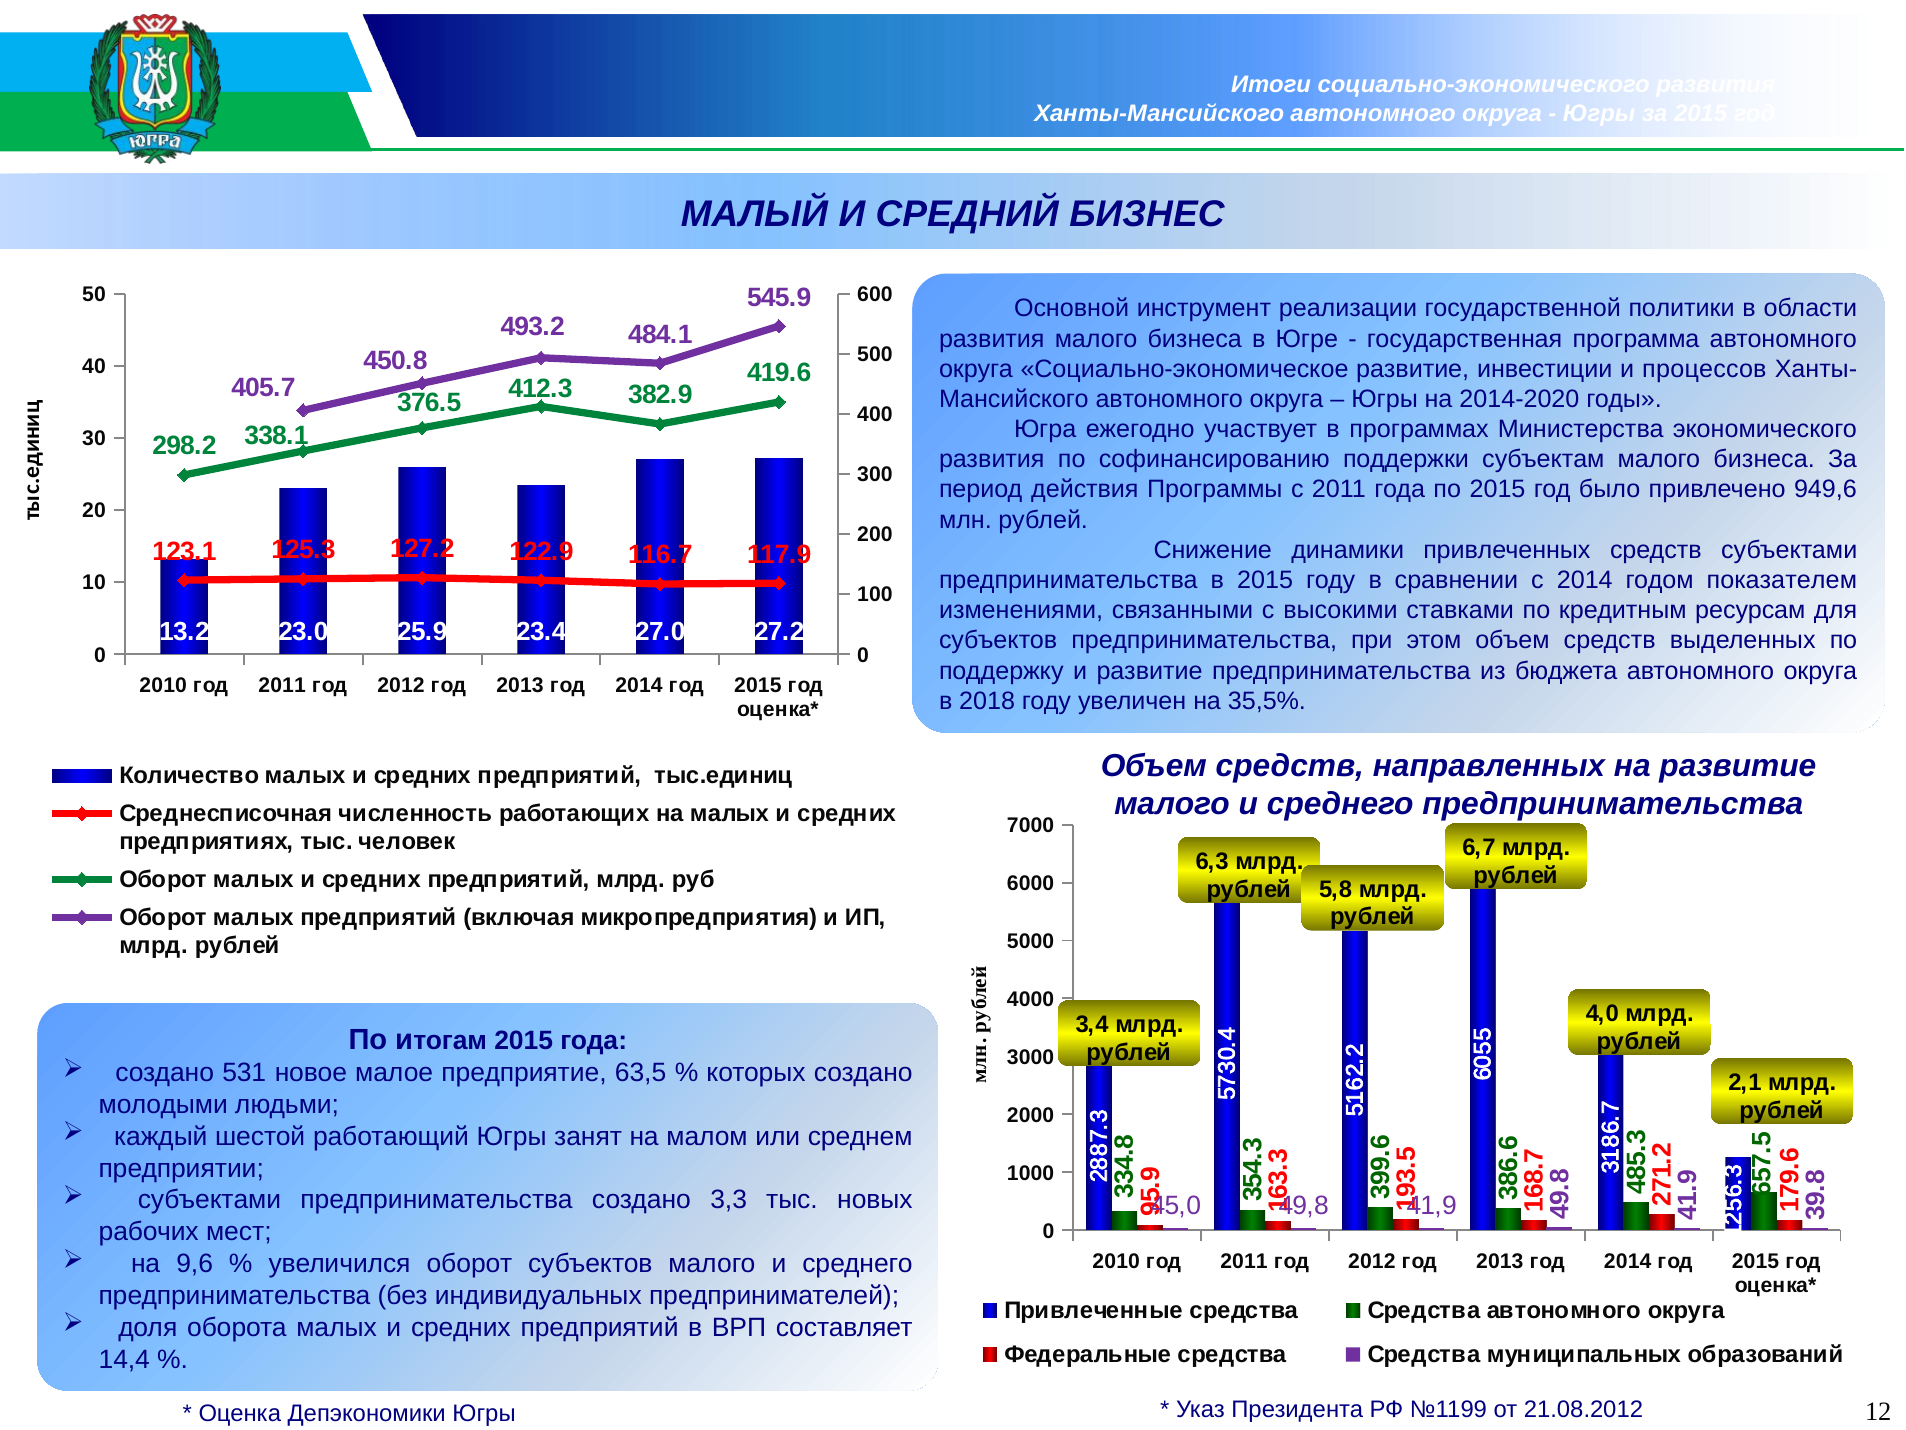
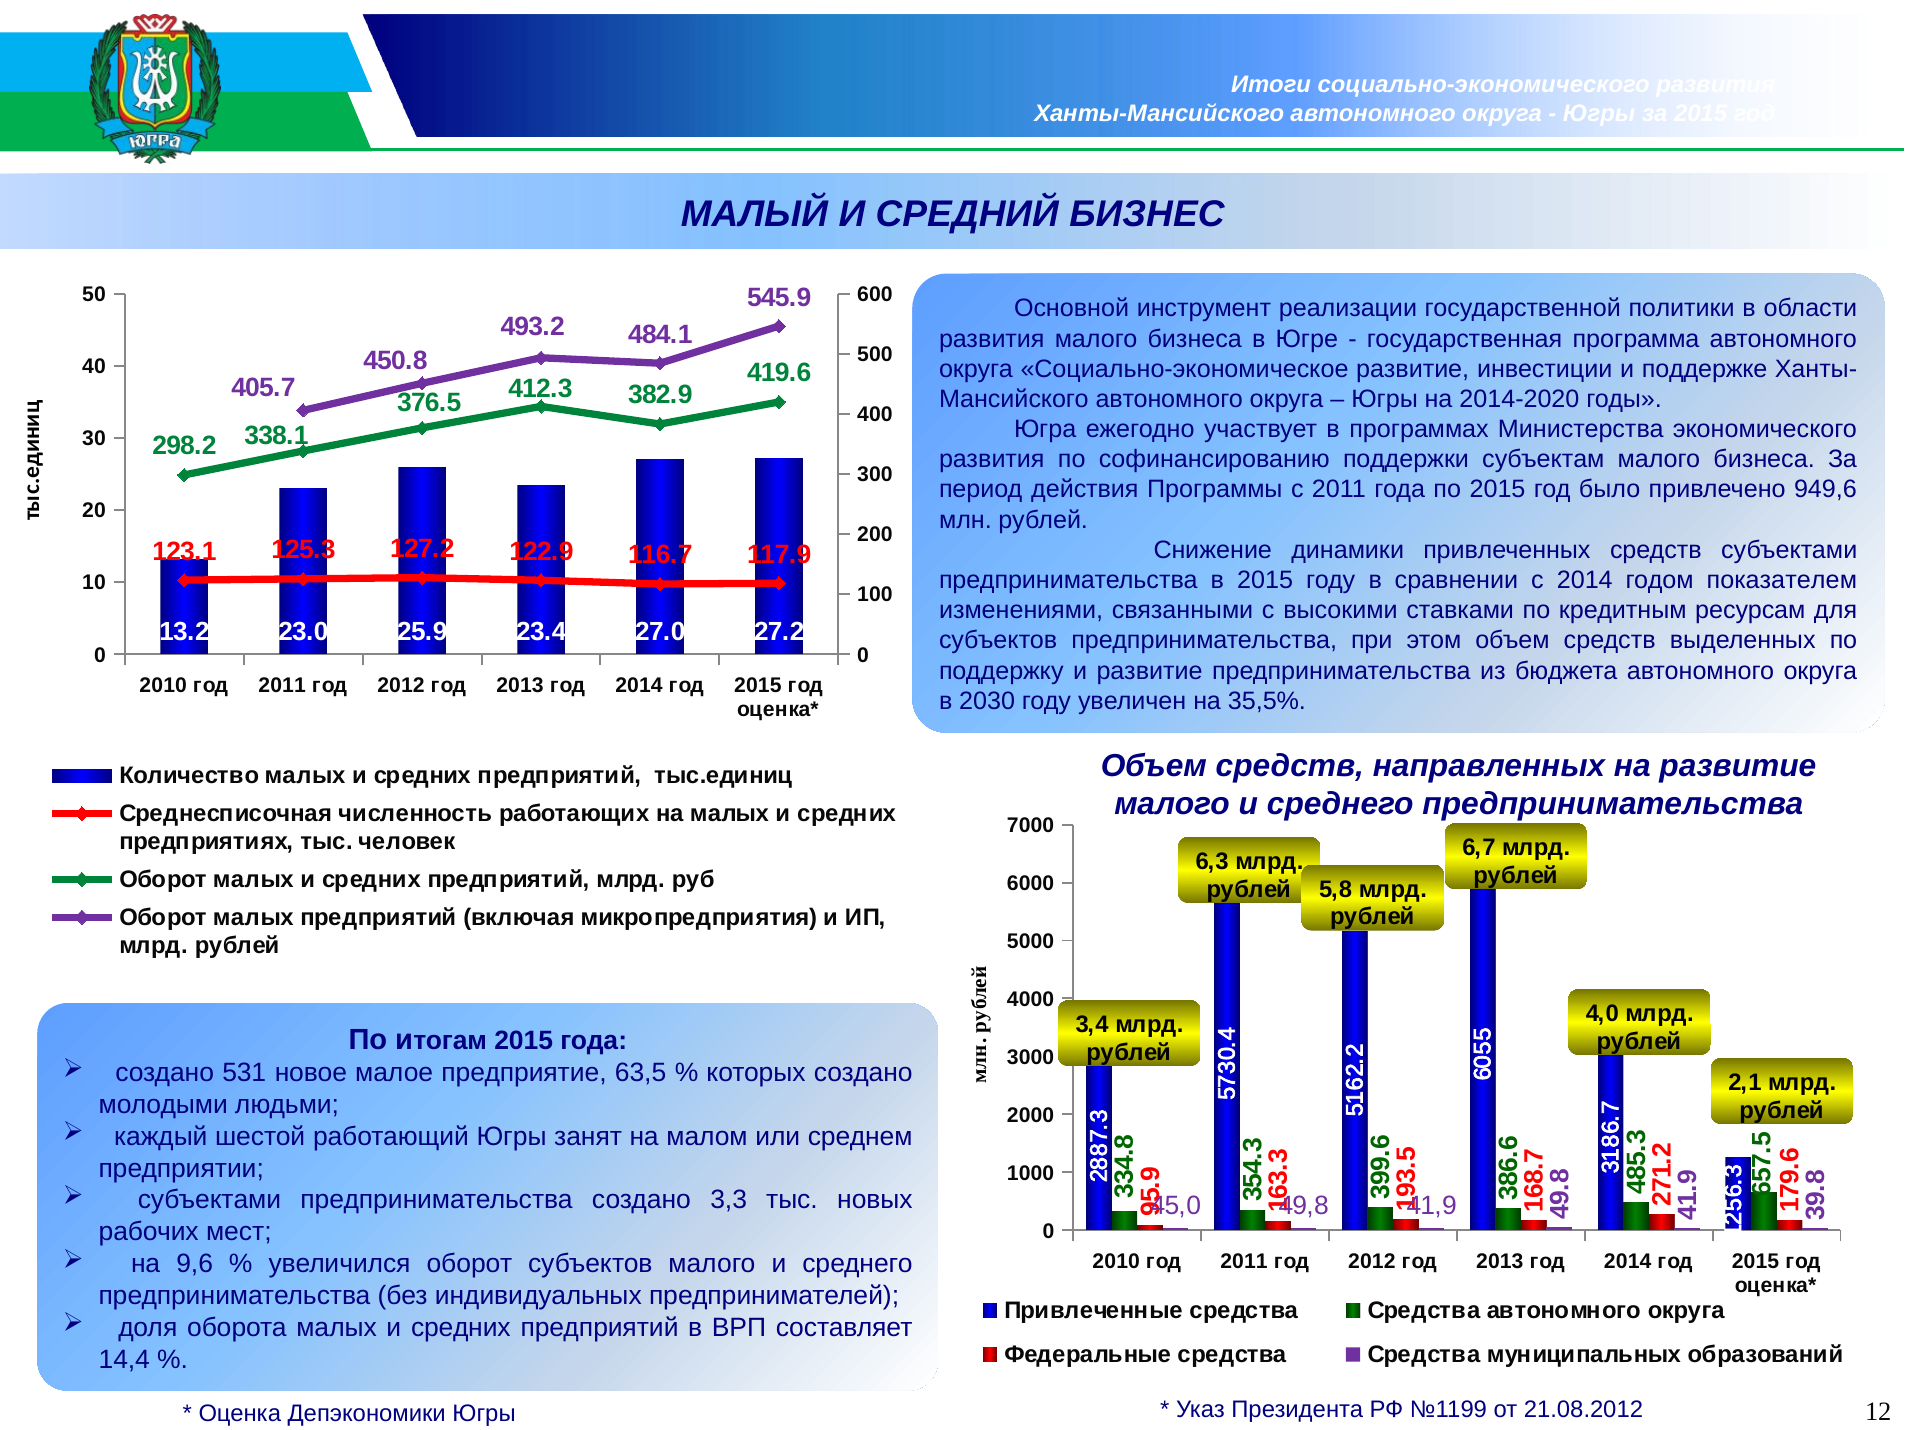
процессов: процессов -> поддержке (1705, 369)
2018: 2018 -> 2030 (987, 701)
